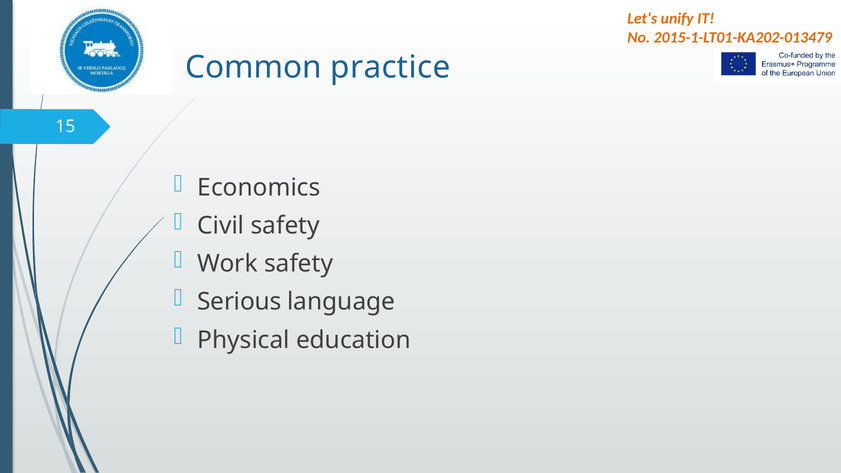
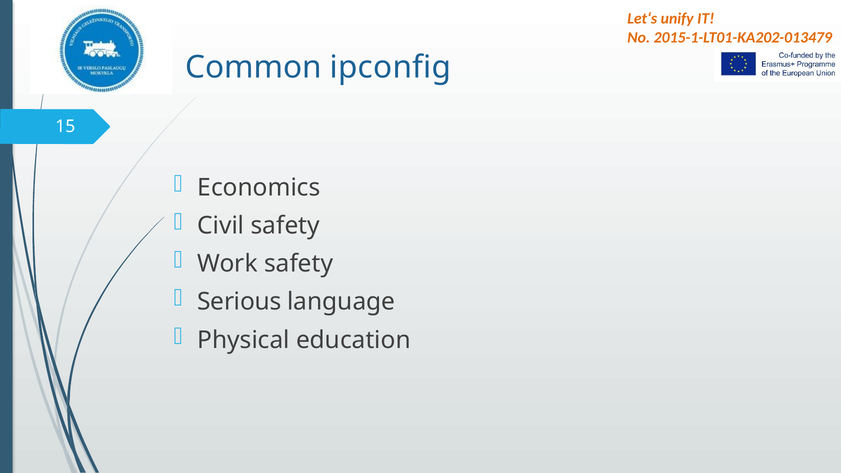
practice: practice -> ipconfig (390, 67)
